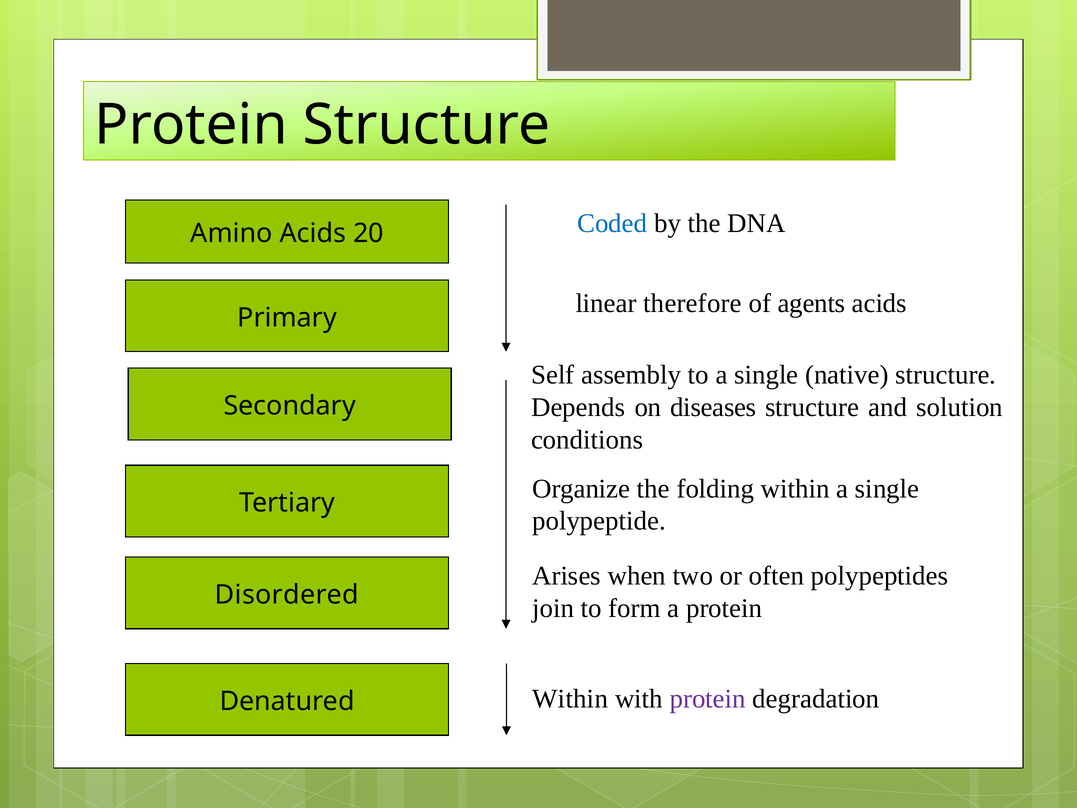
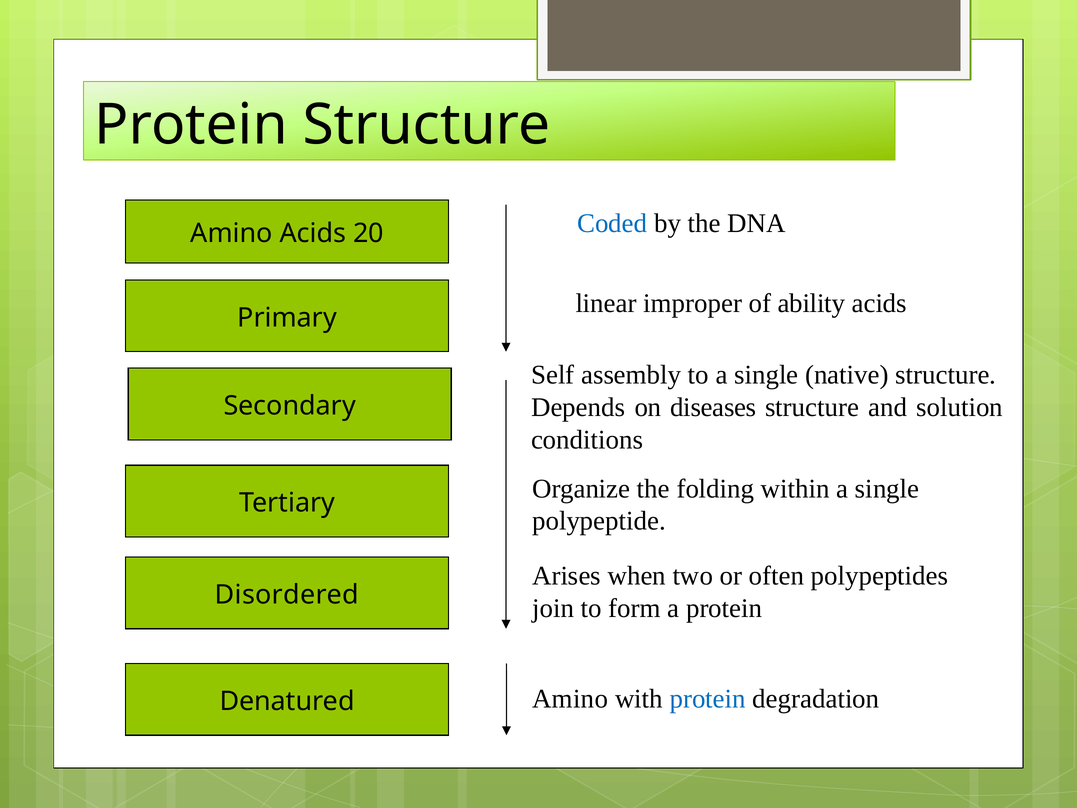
therefore: therefore -> improper (693, 303)
agents: agents -> ability (811, 303)
Within: Within -> Amino (570, 699)
protein colour: purple -> blue (708, 699)
